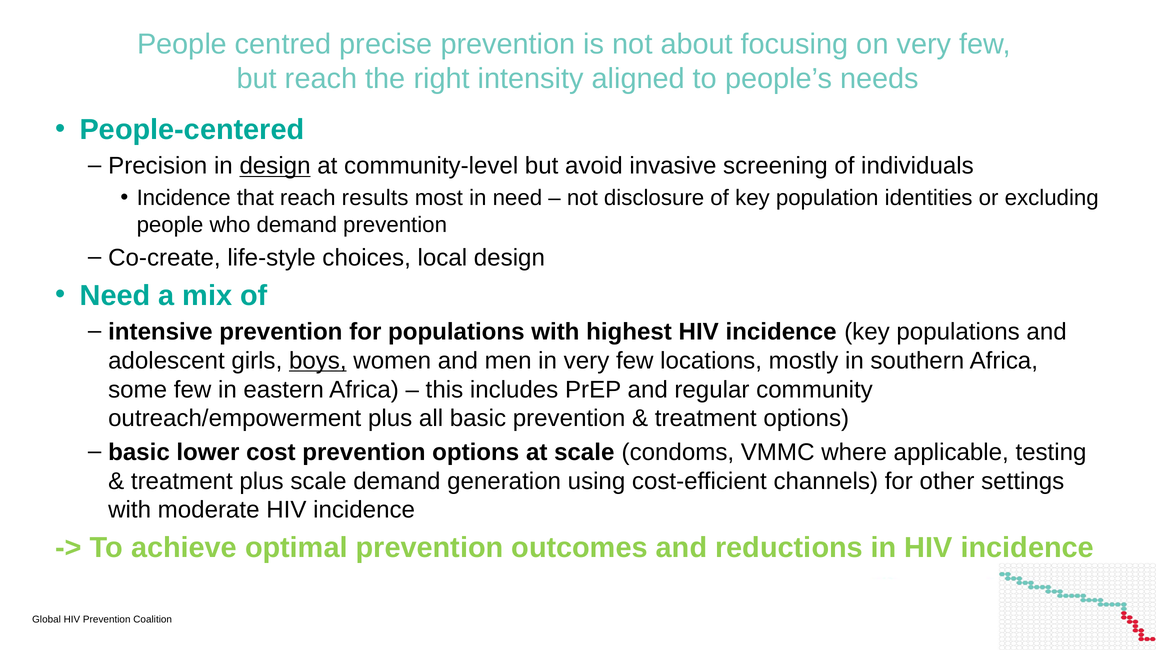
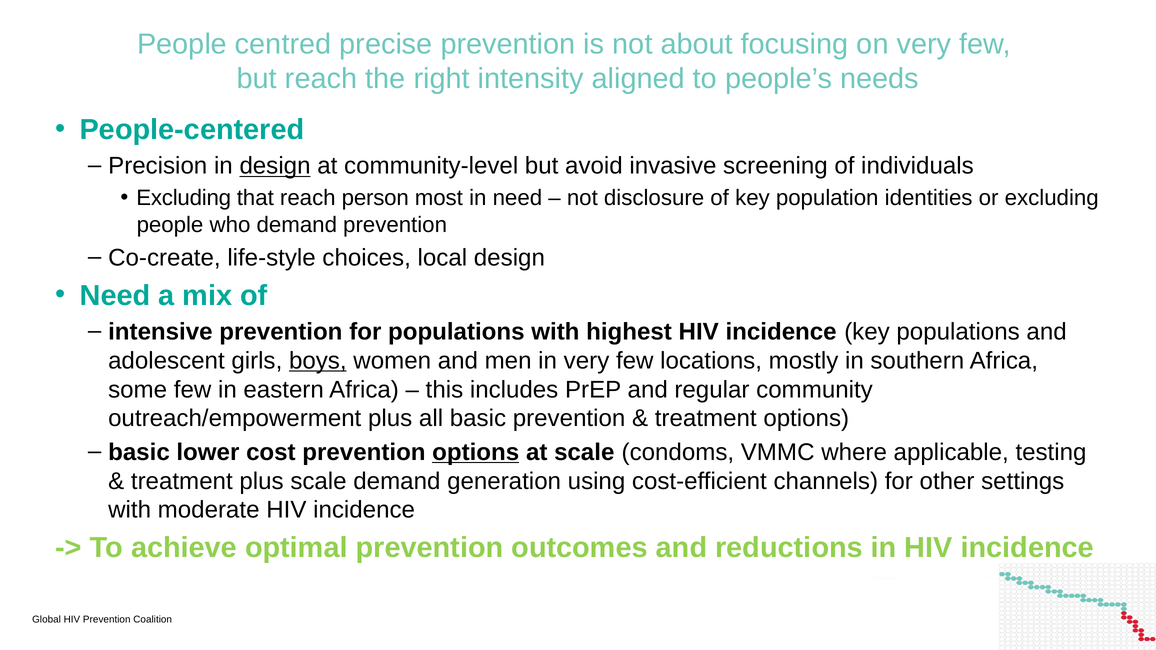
Incidence: Incidence -> Excluding (184, 198)
results: results -> person (375, 198)
options underline: none -> present (476, 452)
